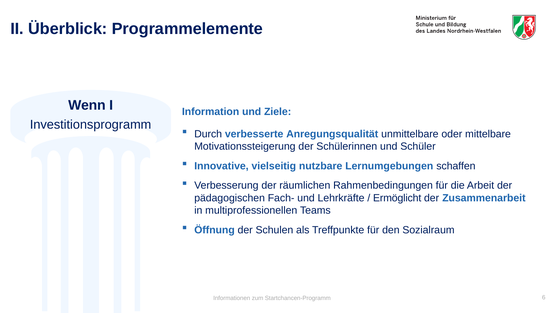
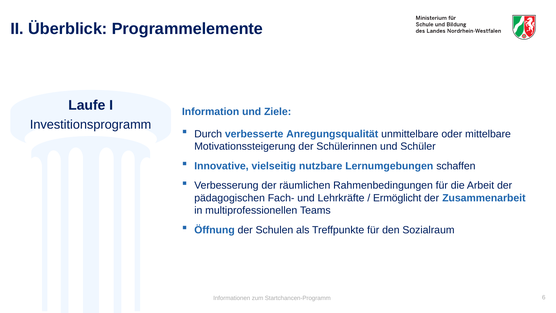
Wenn: Wenn -> Laufe (87, 105)
